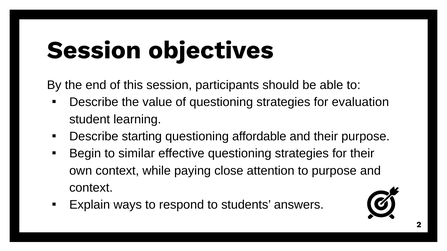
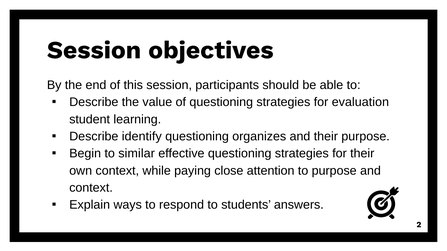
starting: starting -> identify (142, 137)
affordable: affordable -> organizes (259, 137)
